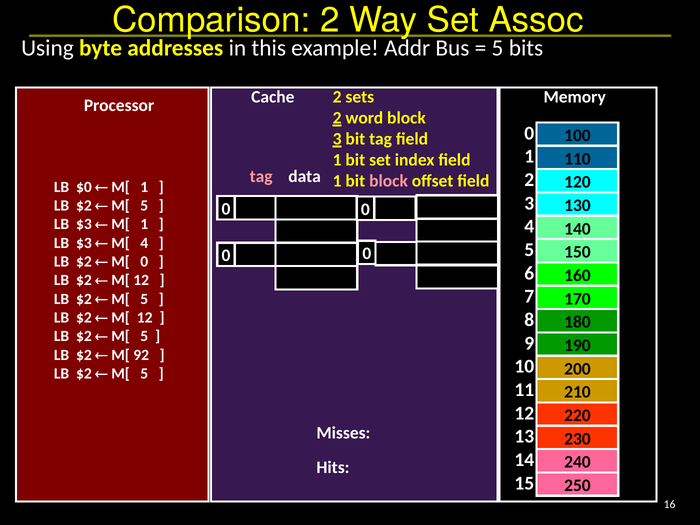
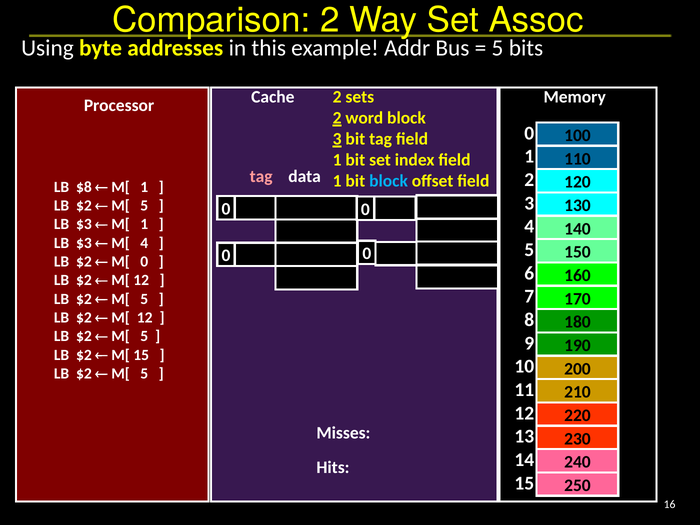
block colour: pink -> light blue (389, 181)
$0: $0 -> $8 (84, 187)
M[ 92: 92 -> 15 (141, 355)
